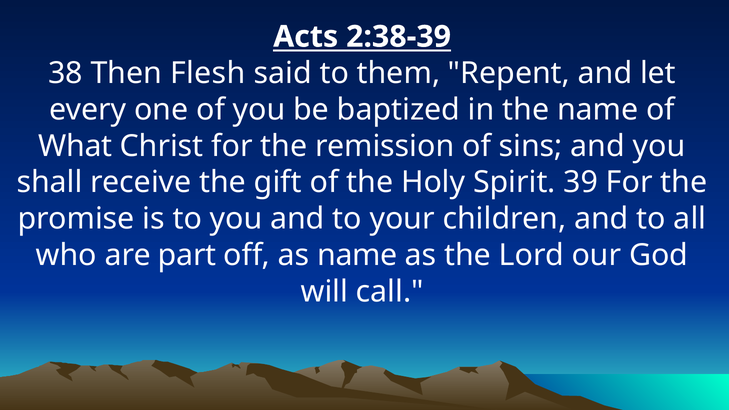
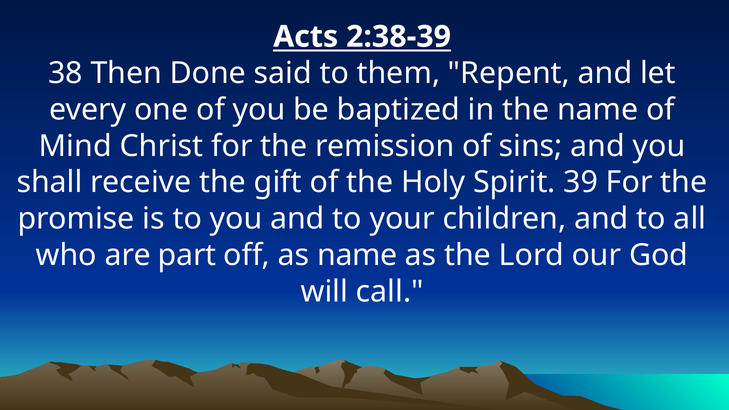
Flesh: Flesh -> Done (208, 73)
What: What -> Mind (75, 146)
